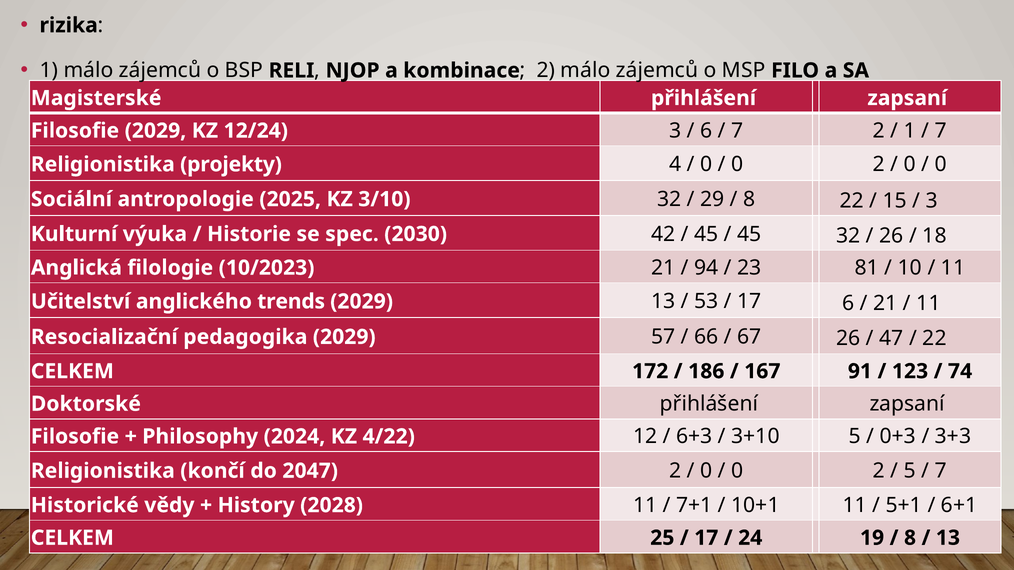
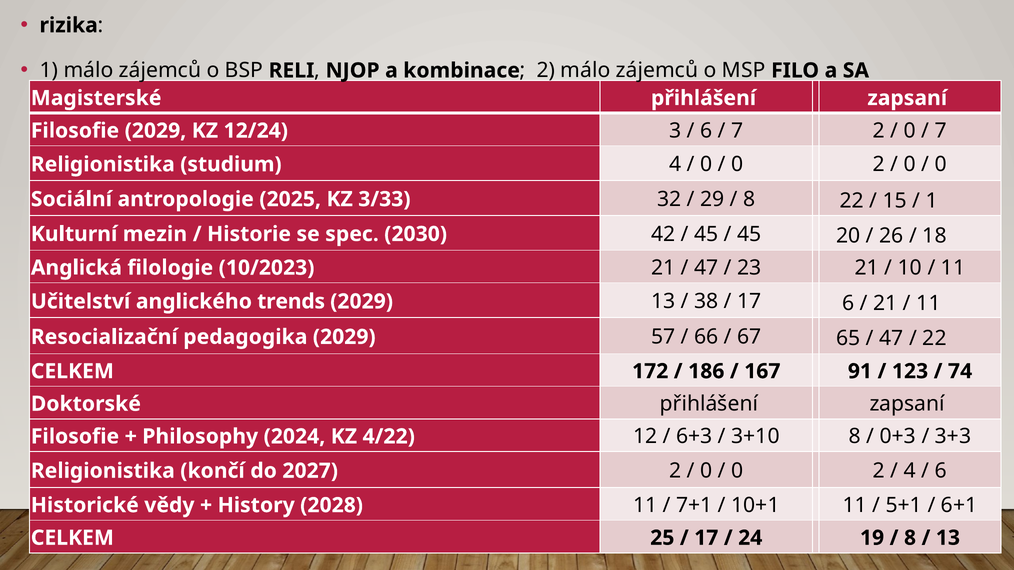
1: 1 -> 0 (910, 131)
projekty: projekty -> studium (231, 164)
3/10: 3/10 -> 3/33 (384, 199)
3: 3 -> 1 (932, 201)
výuka: výuka -> mezin (155, 234)
45 32: 32 -> 20 (848, 236)
94: 94 -> 47 (706, 268)
23 81: 81 -> 21 (867, 268)
53: 53 -> 38 (706, 302)
67 26: 26 -> 65 (848, 339)
3+10 5: 5 -> 8 (855, 437)
2047: 2047 -> 2027 (310, 471)
5: 5 -> 4 (910, 471)
7: 7 -> 6 (941, 471)
